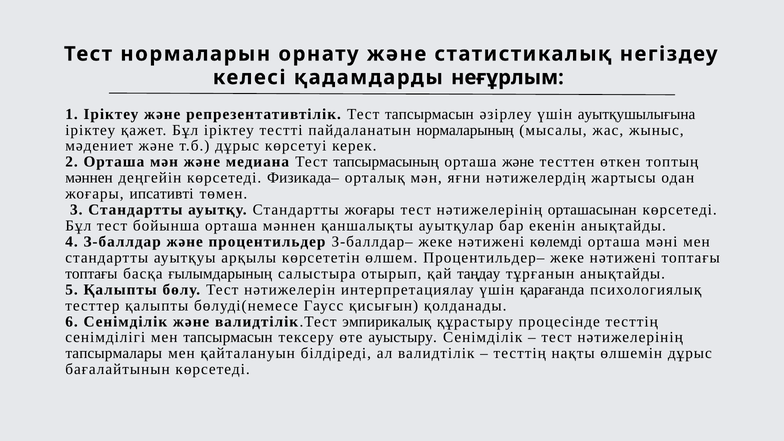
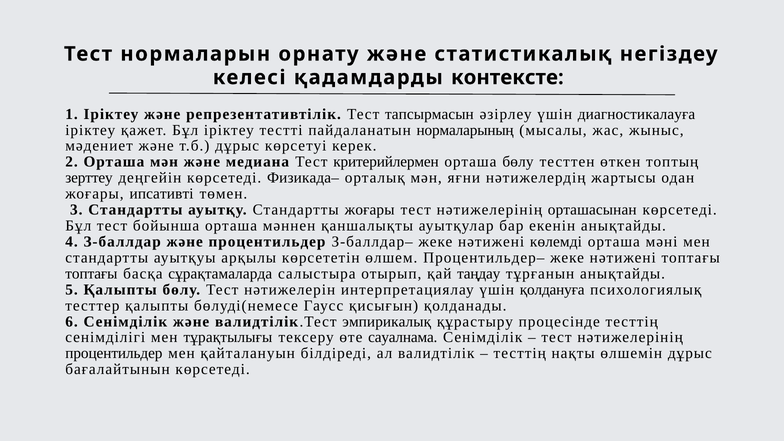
неғұрлым: неғұрлым -> контексте (507, 77)
ауытқушылығына: ауытқушылығына -> диагностикалауға (637, 114)
тапсырмасының: тапсырмасының -> критерийлермен (386, 162)
орташа және: және -> бөлу (518, 162)
мәннен: мәннен -> зерттеу (89, 178)
ғылымдарының: ғылымдарының -> сұрақтамаларда (220, 274)
қарағанда: қарағанда -> қолдануға (552, 290)
мен тапсырмасын: тапсырмасын -> тұрақтылығы (228, 337)
ауыстыру: ауыстыру -> сауалнама (403, 337)
тапсырмалары: тапсырмалары -> процентильдер (114, 353)
